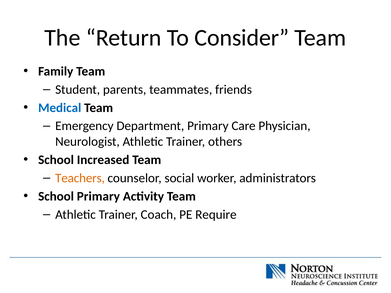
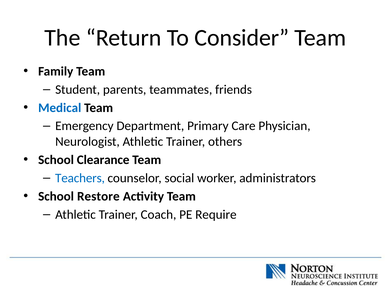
Increased: Increased -> Clearance (103, 160)
Teachers colour: orange -> blue (80, 178)
School Primary: Primary -> Restore (98, 196)
